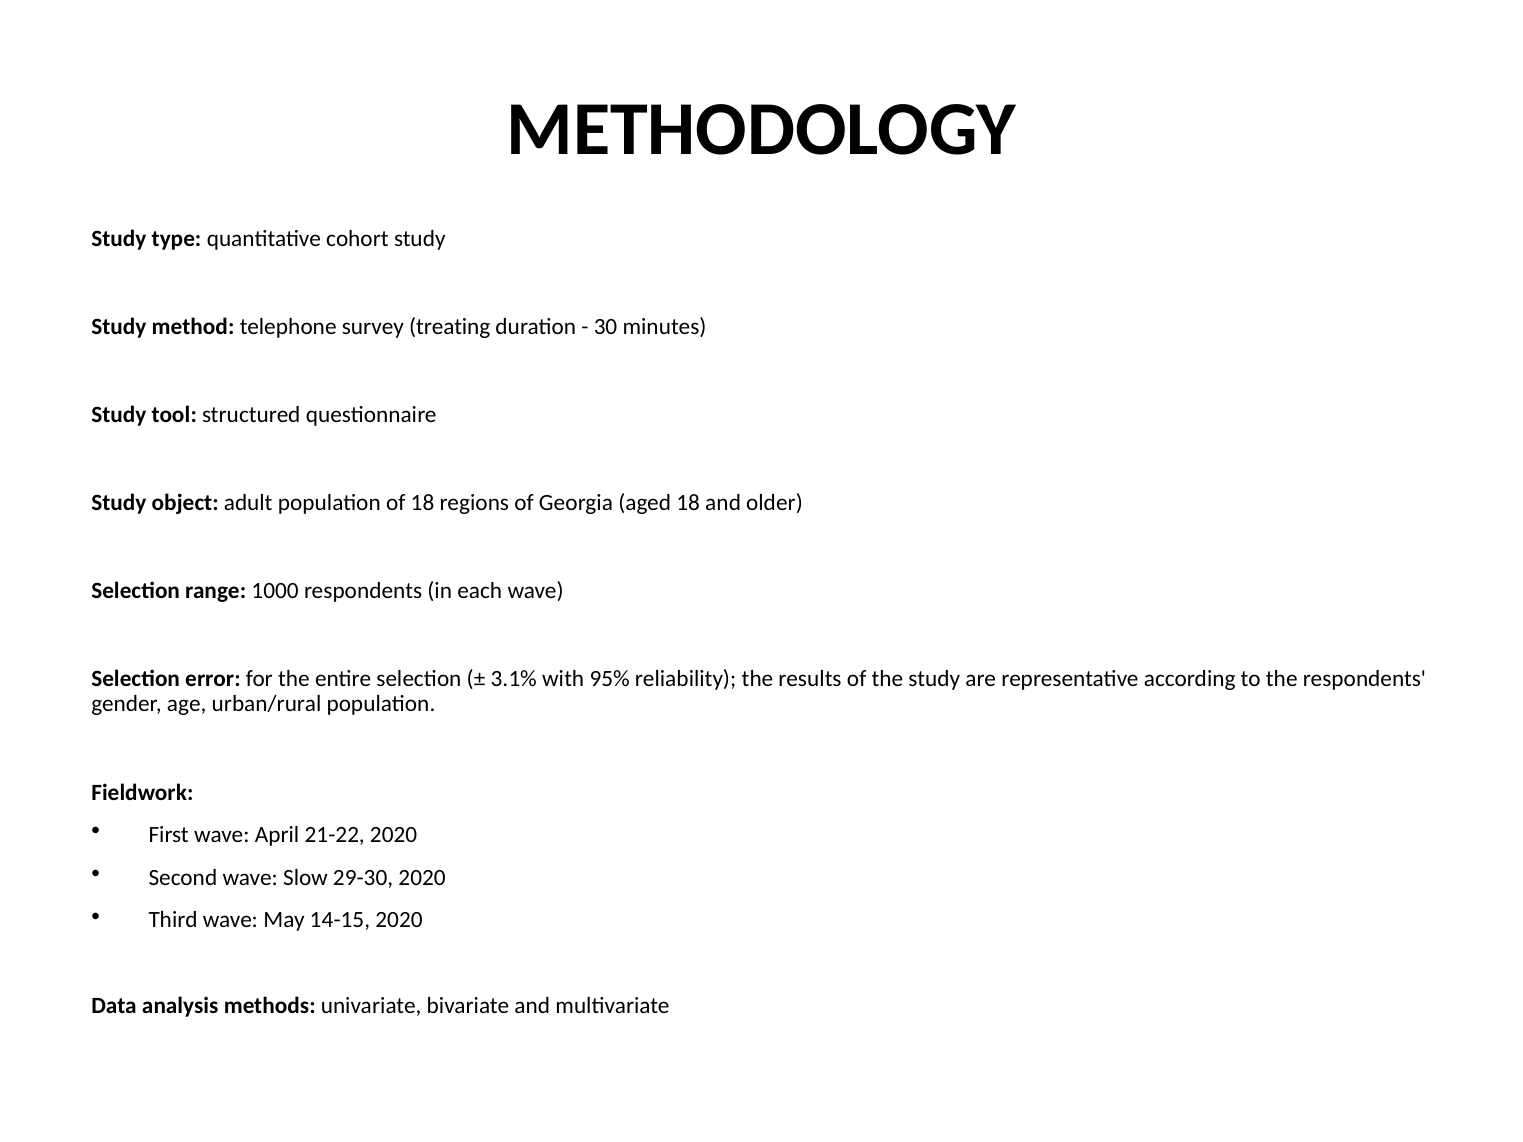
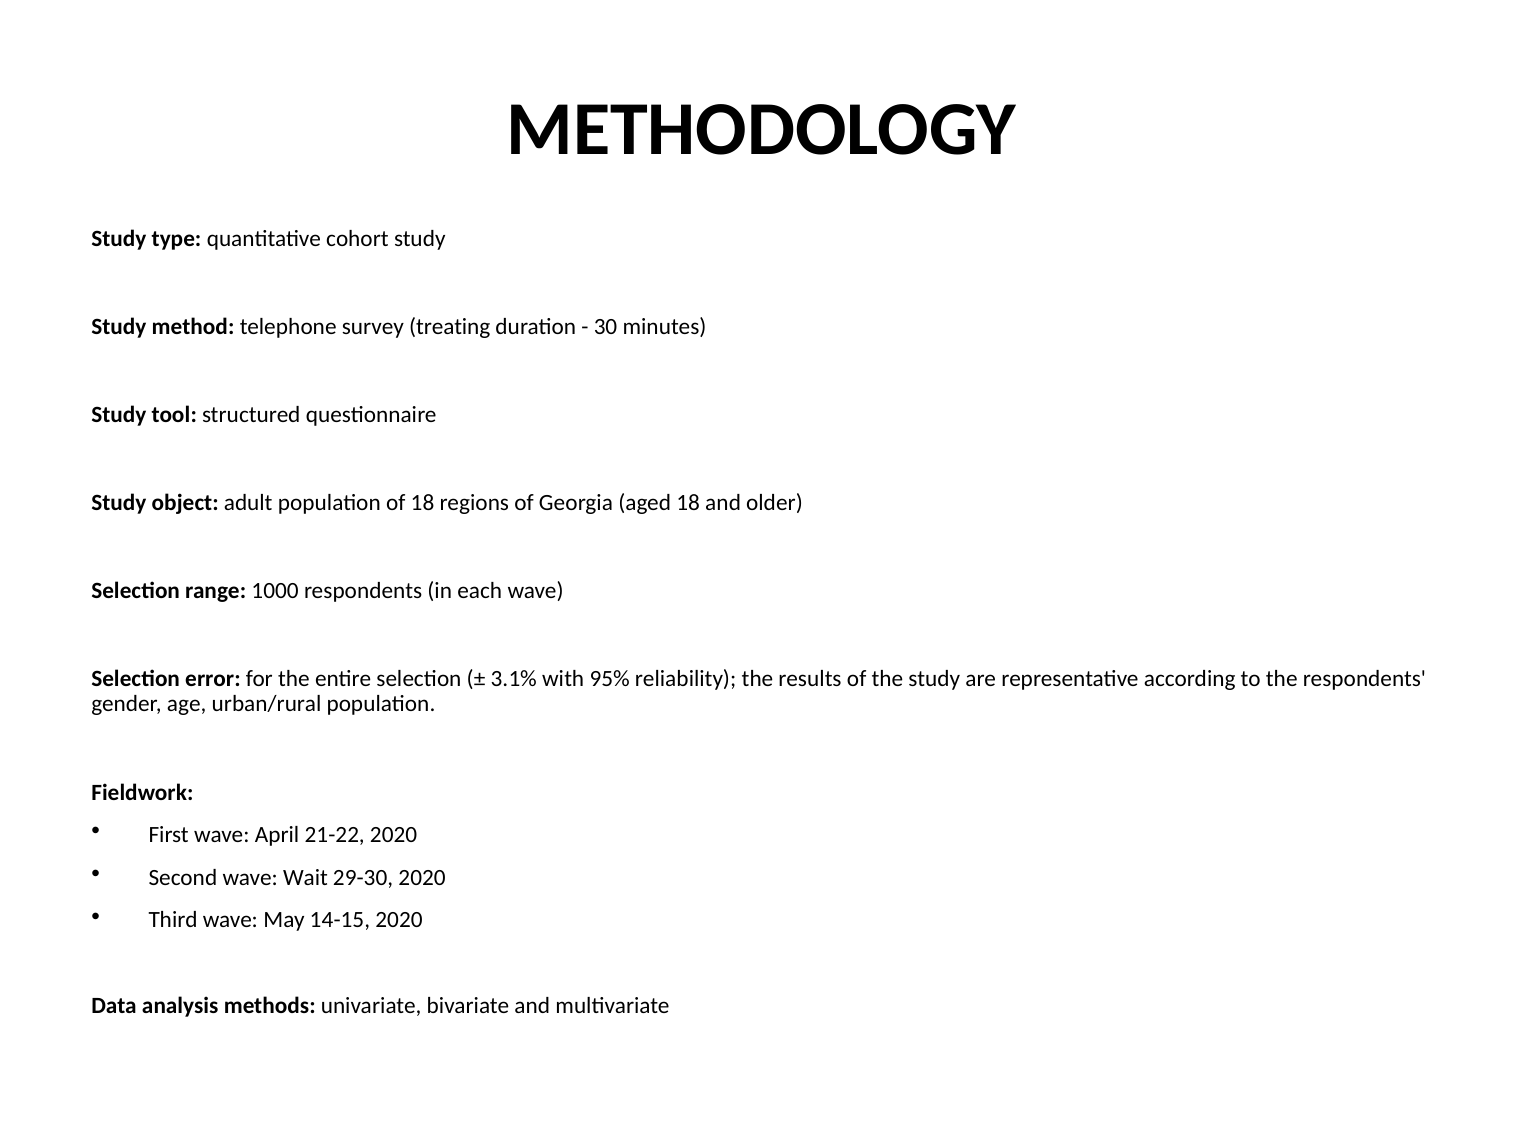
Slow: Slow -> Wait (305, 878)
